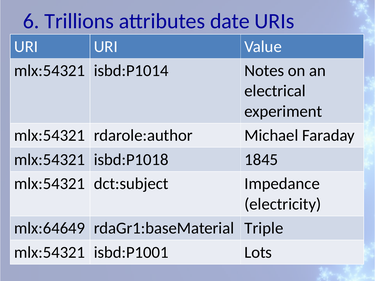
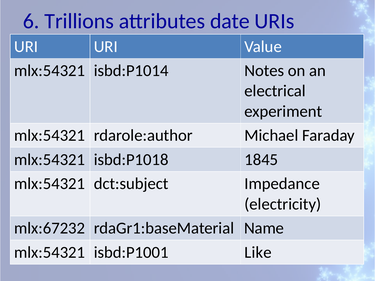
mlx:64649: mlx:64649 -> mlx:67232 (50, 228)
Triple: Triple -> Name (264, 228)
Lots: Lots -> Like (258, 253)
